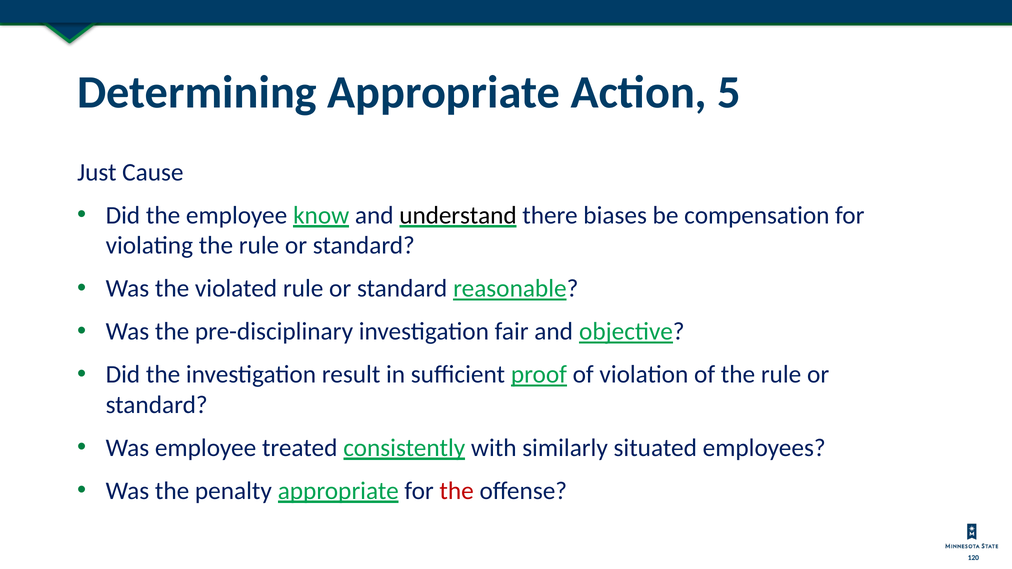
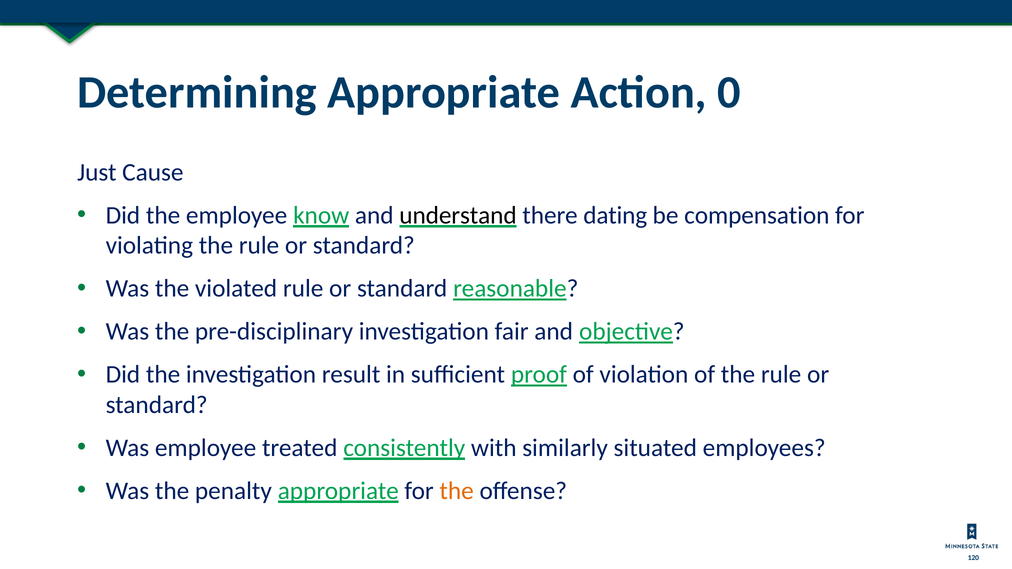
5: 5 -> 0 (729, 93)
biases: biases -> dating (615, 215)
the colour: red -> orange (457, 491)
